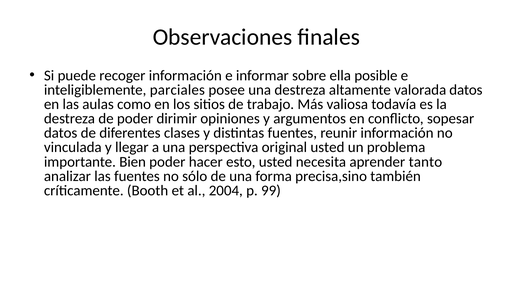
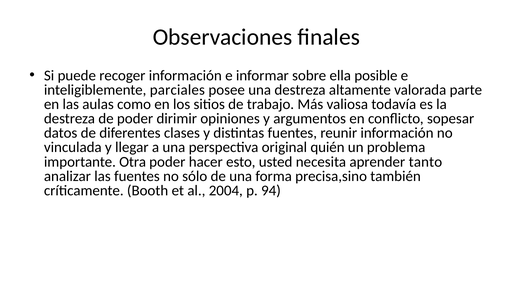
valorada datos: datos -> parte (466, 90)
original usted: usted -> quién (327, 148)
Bien: Bien -> Otra (133, 162)
99: 99 -> 94 (271, 191)
